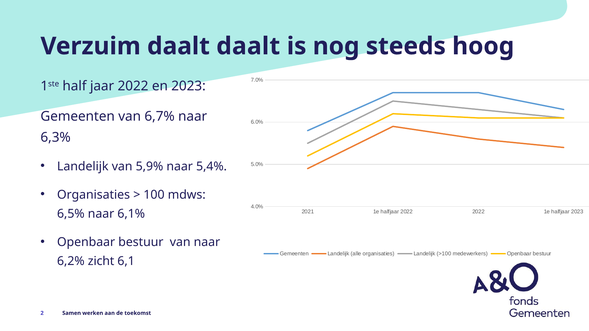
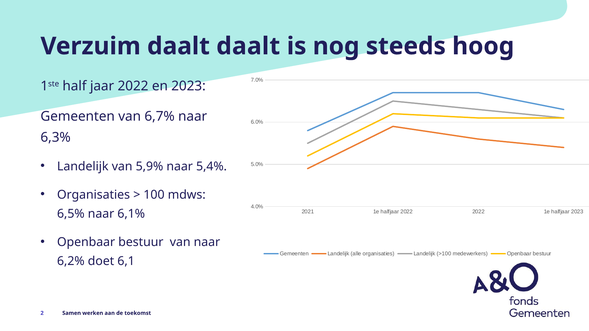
zicht: zicht -> doet (101, 261)
